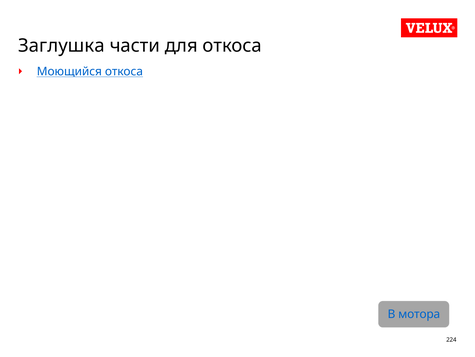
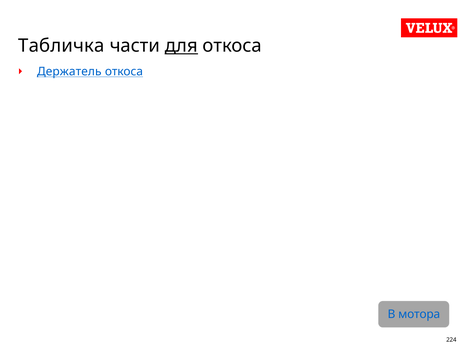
Заглушка: Заглушка -> Табличка (61, 46)
для underline: none -> present (181, 46)
Моющийся: Моющийся -> Держатель (69, 71)
